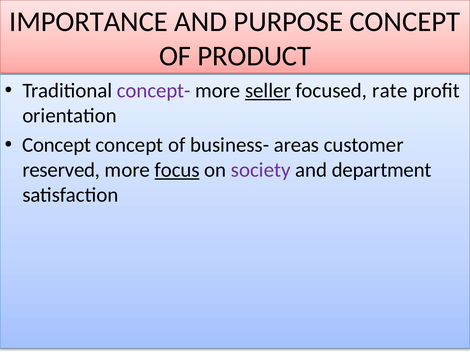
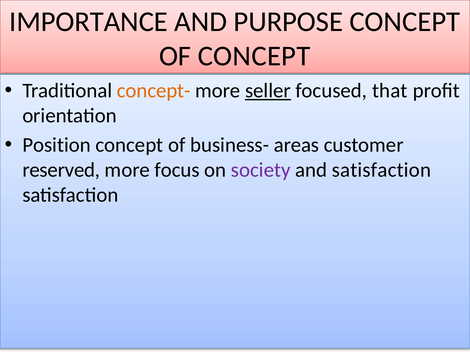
OF PRODUCT: PRODUCT -> CONCEPT (254, 56)
concept- colour: purple -> orange (154, 91)
rate: rate -> that (390, 91)
Concept: Concept -> Position (57, 145)
focus underline: present -> none (177, 170)
and department: department -> satisfaction (381, 170)
